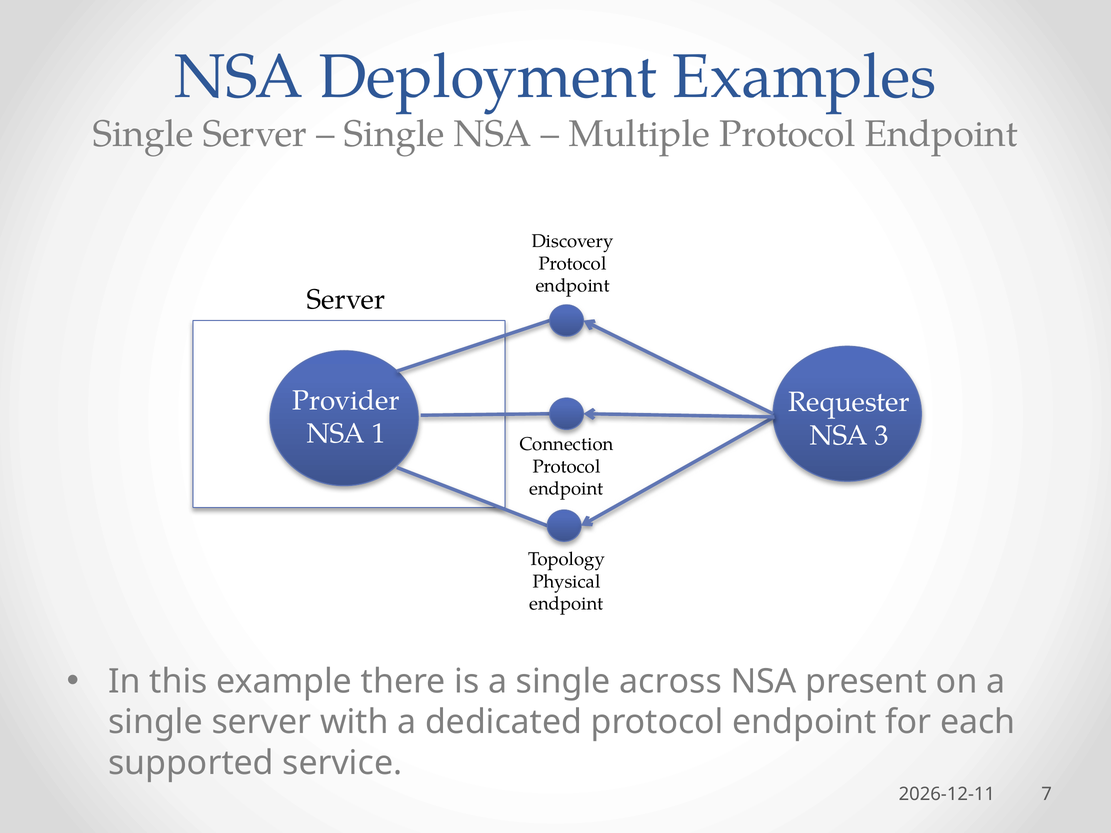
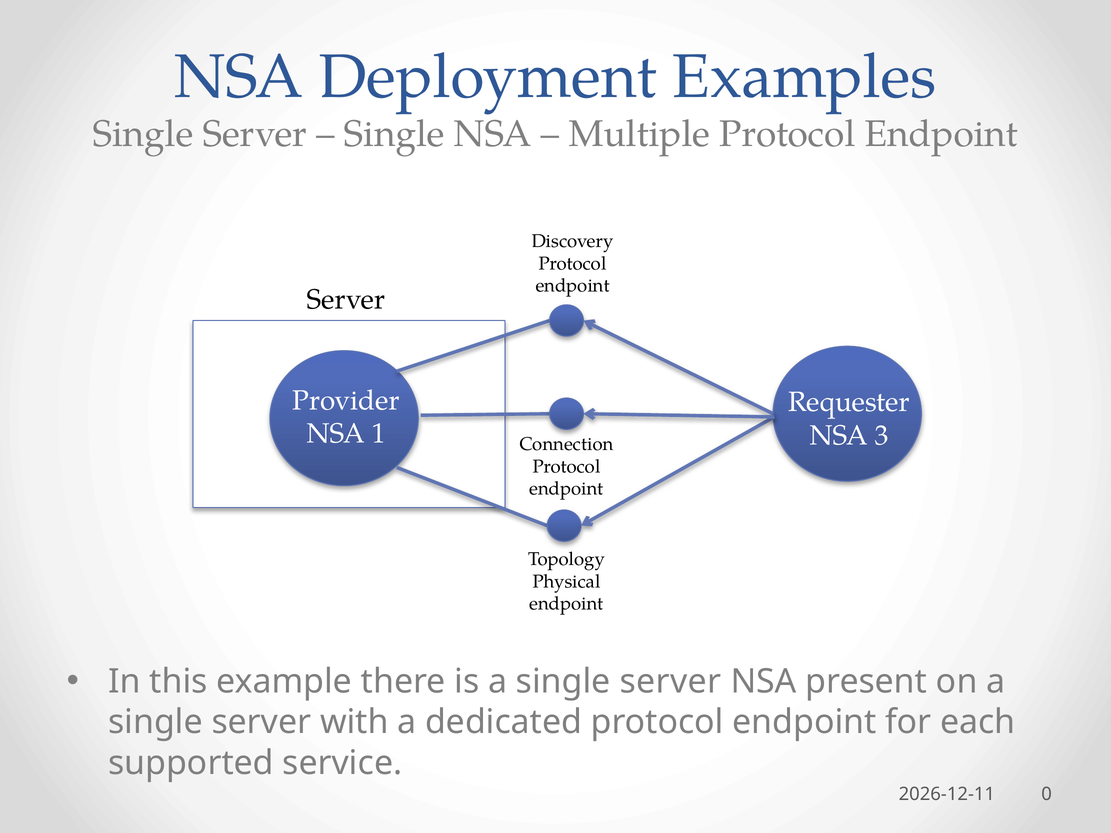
is a single across: across -> server (670, 682)
7: 7 -> 0 (1047, 794)
